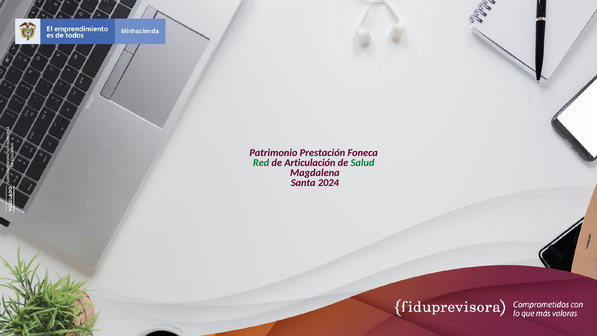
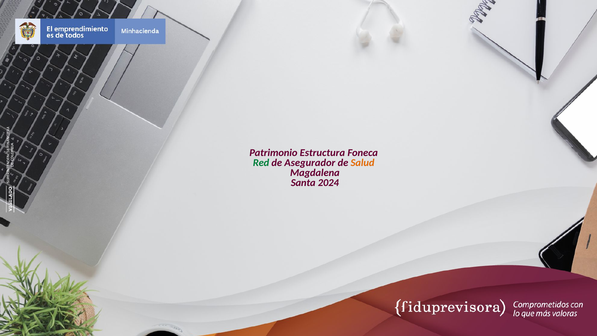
Prestación: Prestación -> Estructura (322, 153)
Articulación: Articulación -> Asegurador (310, 163)
Salud colour: green -> orange (363, 163)
